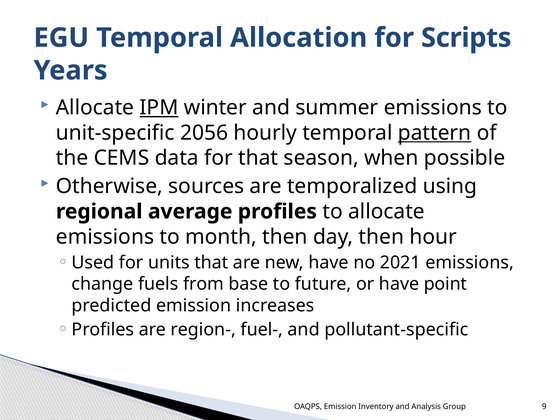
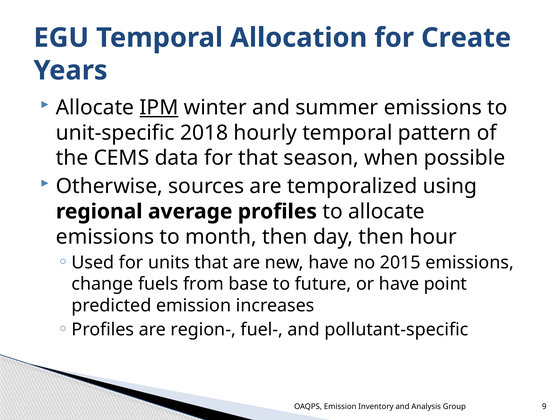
Scripts: Scripts -> Create (466, 38)
2056: 2056 -> 2018 (204, 133)
pattern underline: present -> none (435, 133)
2021: 2021 -> 2015 (400, 262)
